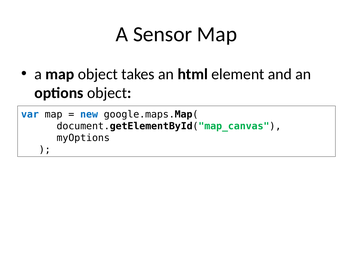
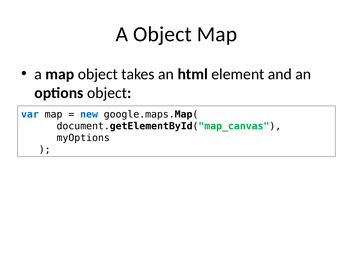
A Sensor: Sensor -> Object (162, 34)
